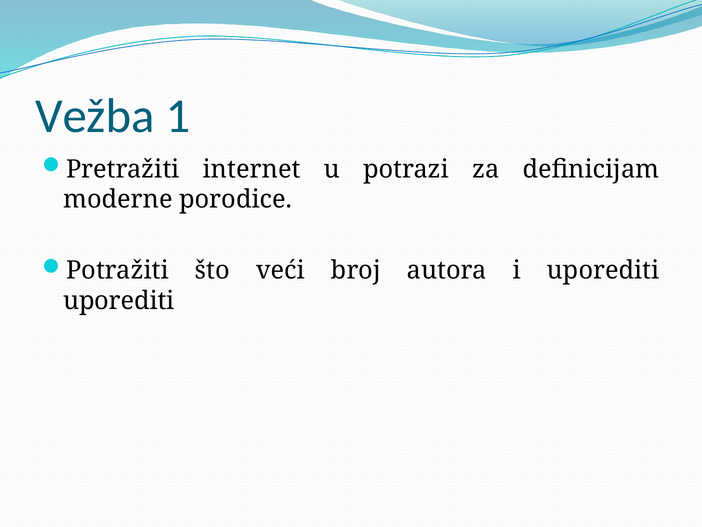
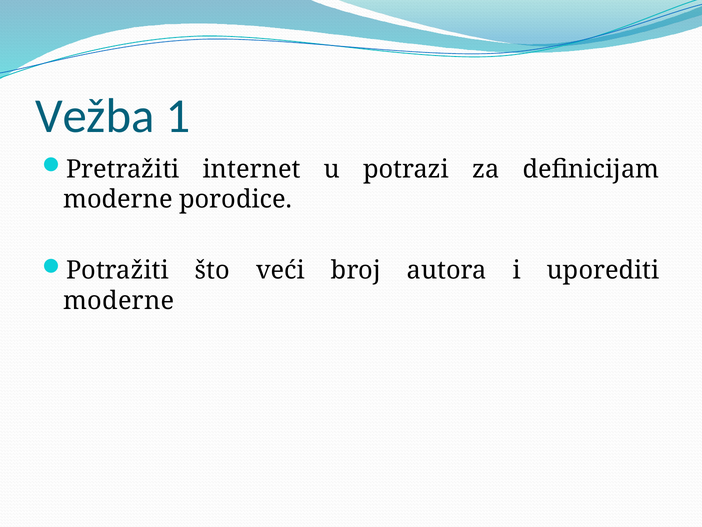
uporediti: uporediti -> moderne (119, 301)
